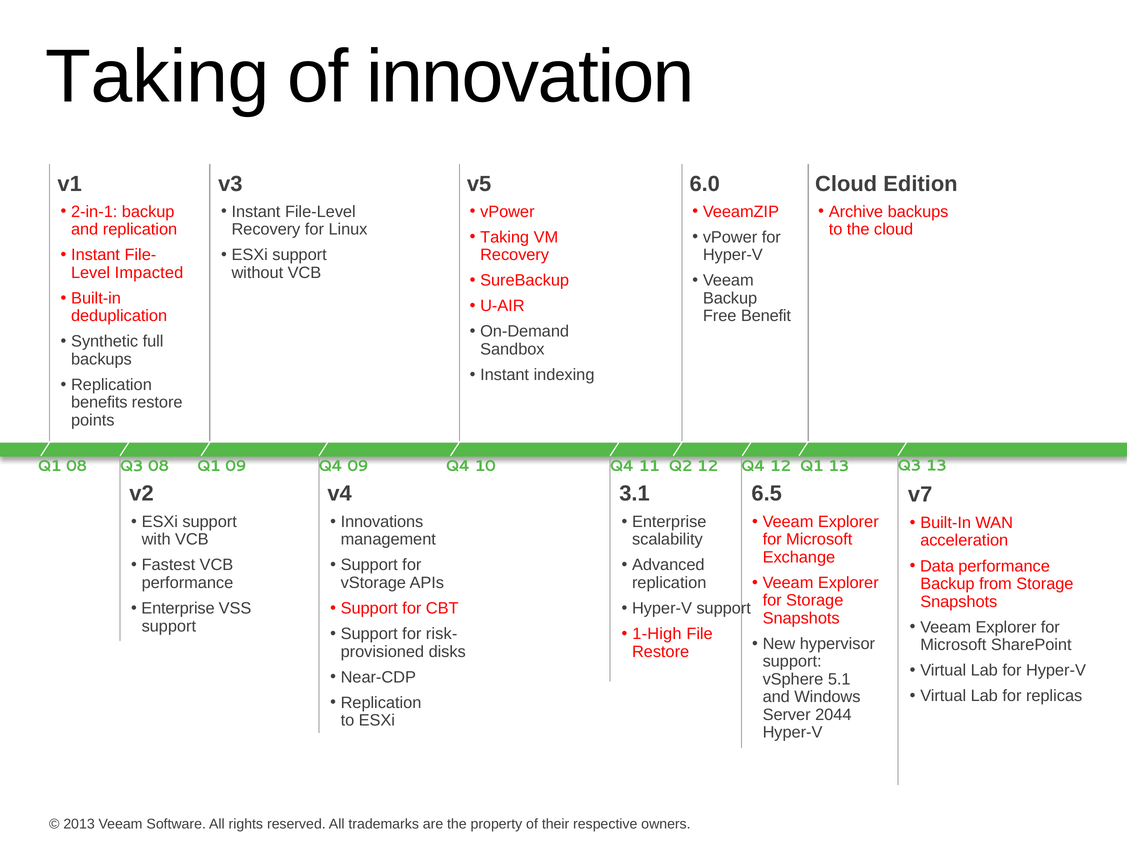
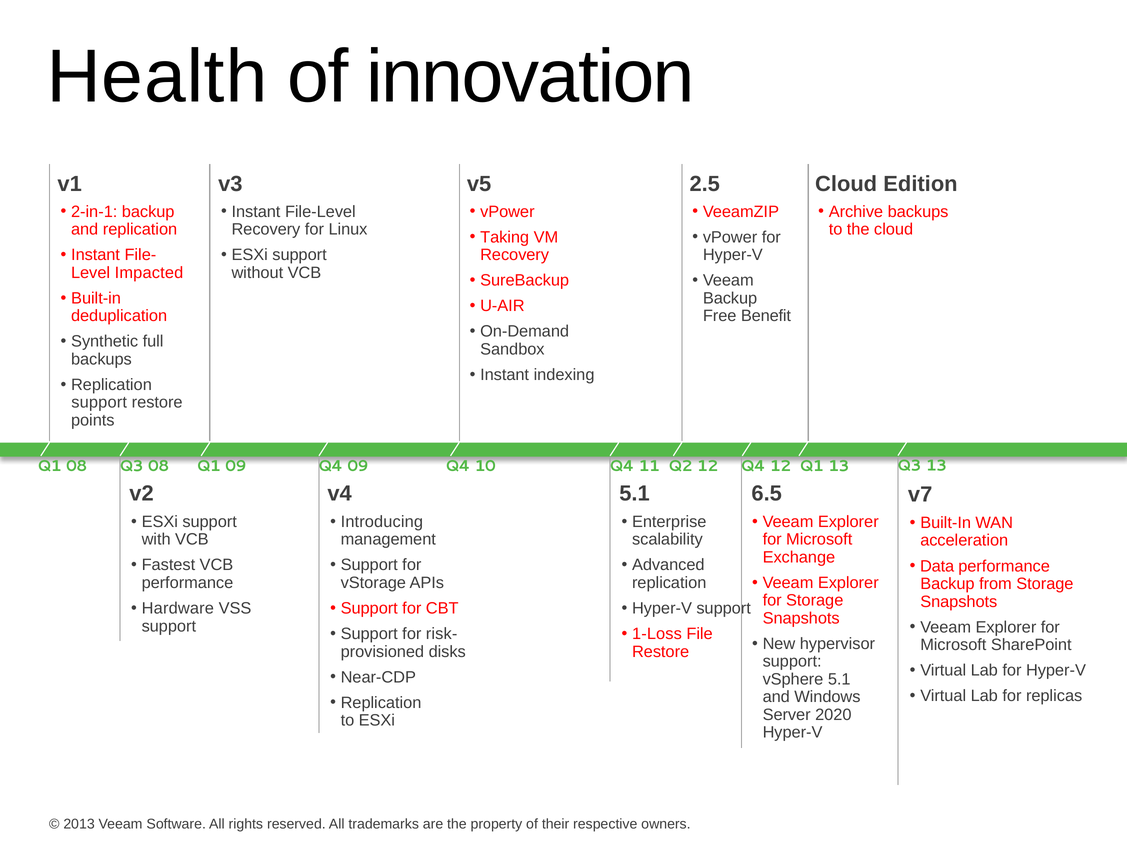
Taking: Taking -> Health (157, 77)
6.0: 6.0 -> 2.5 (705, 184)
benefits: benefits -> support (99, 403)
3.1: 3.1 -> 5.1 (635, 493)
Innovations: Innovations -> Introducing (382, 522)
Enterprise: Enterprise -> Hardware (178, 609)
1-High: 1-High -> 1-Loss (657, 634)
2044: 2044 -> 2020 (833, 715)
